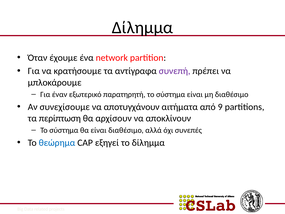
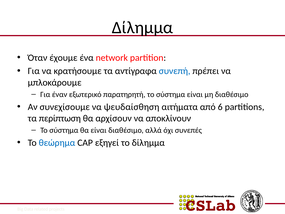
συνεπή colour: purple -> blue (175, 71)
αποτυγχάνουν: αποτυγχάνουν -> ψευδαίσθηση (132, 107)
9: 9 -> 6 (220, 107)
